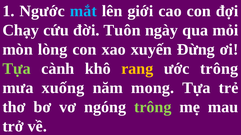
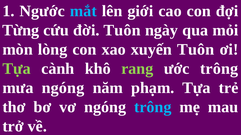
Chạy: Chạy -> Từng (21, 30)
xuyến Đừng: Đừng -> Tuôn (196, 50)
rang colour: yellow -> light green (137, 69)
mưa xuống: xuống -> ngóng (63, 88)
mong: mong -> phạm (153, 88)
trông colour: light green -> light blue (153, 107)
